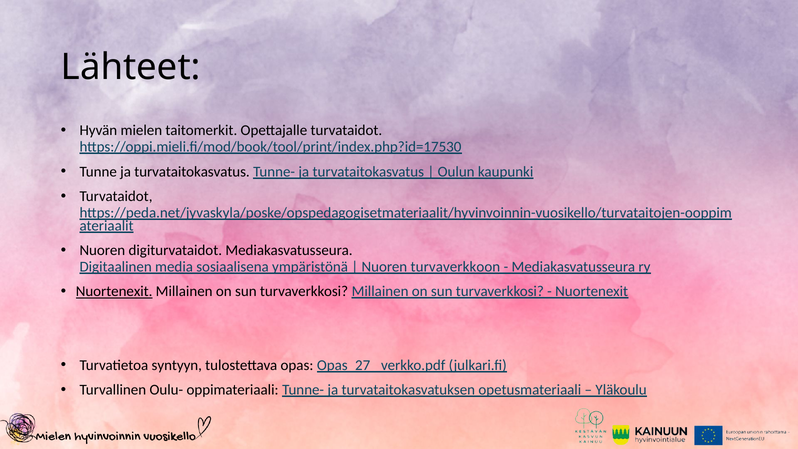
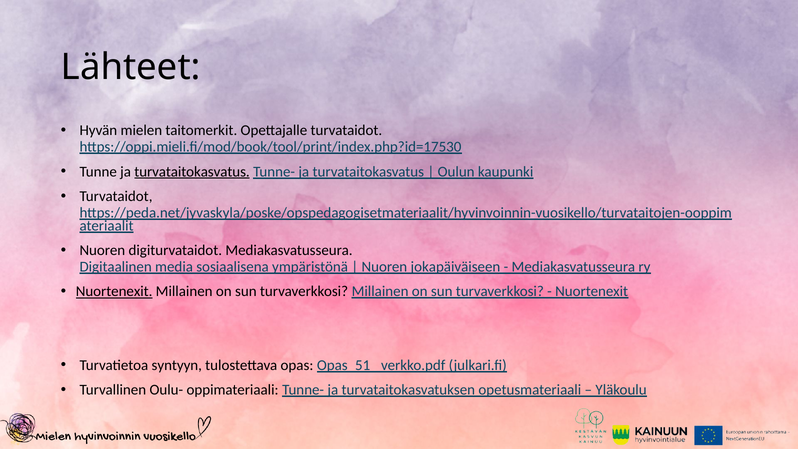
turvataitokasvatus underline: none -> present (192, 172)
turvaverkkoon: turvaverkkoon -> jokapäiväiseen (455, 267)
Opas_27: Opas_27 -> Opas_51 (344, 365)
